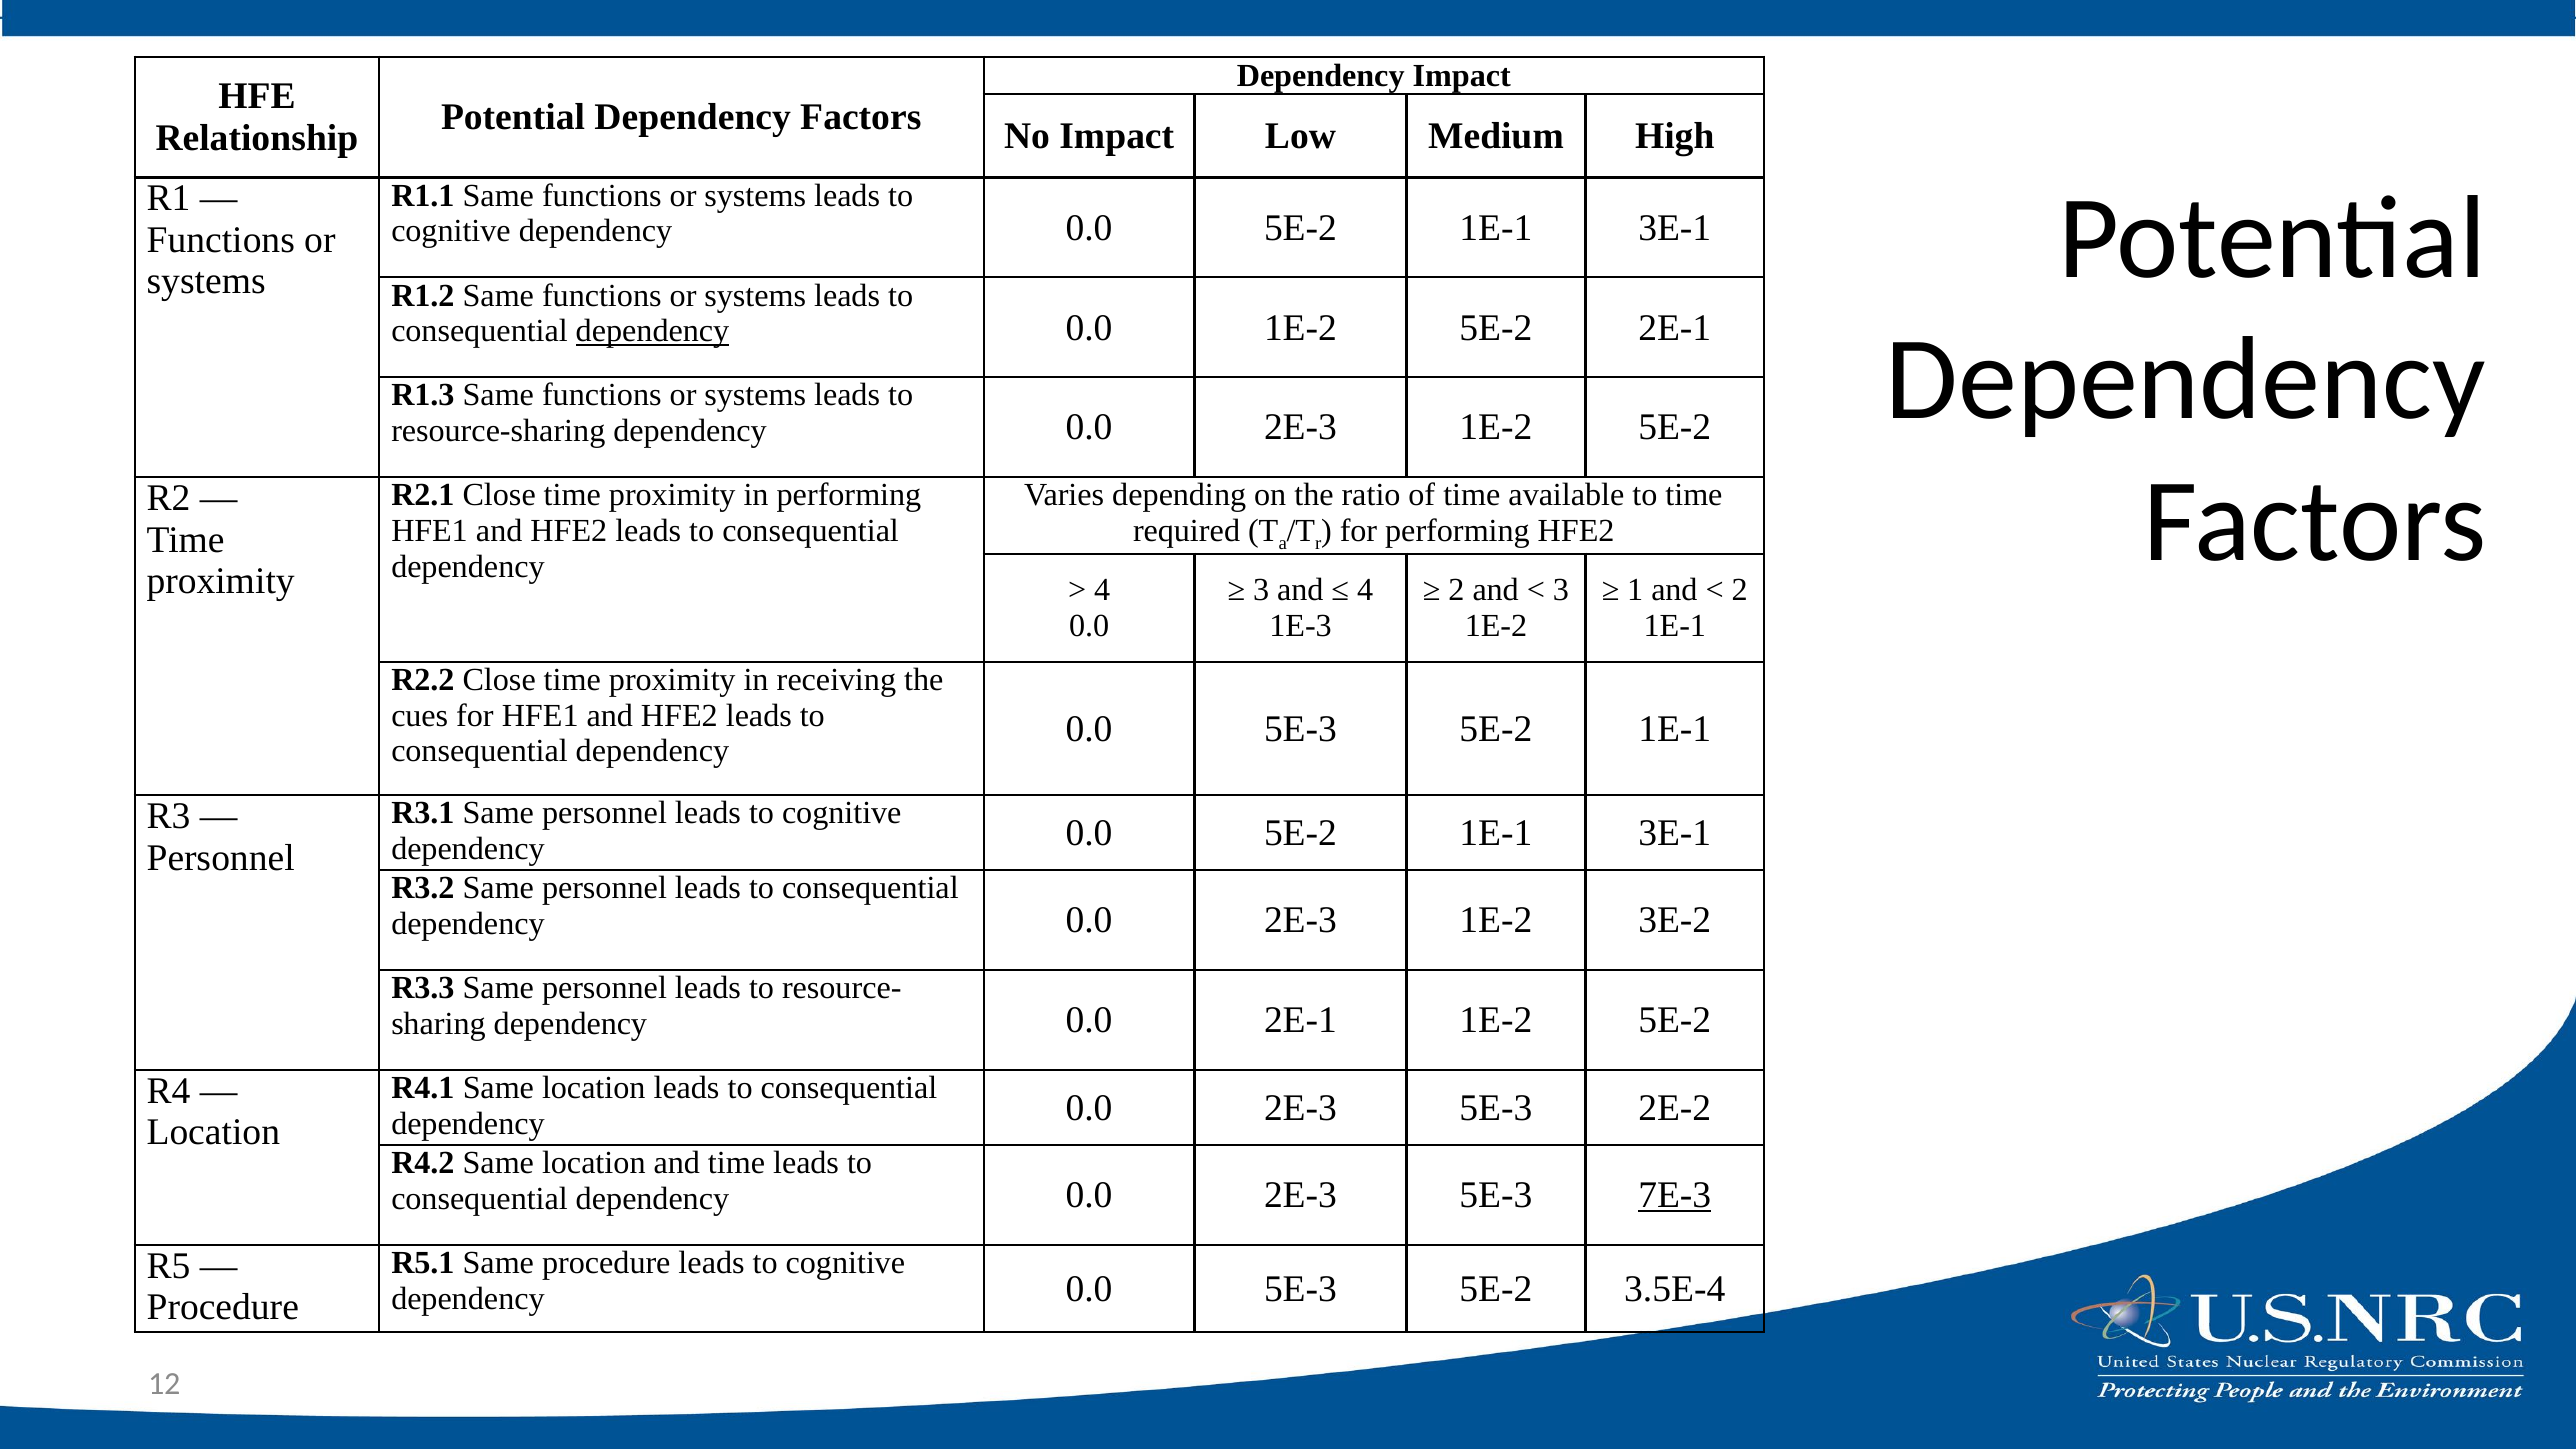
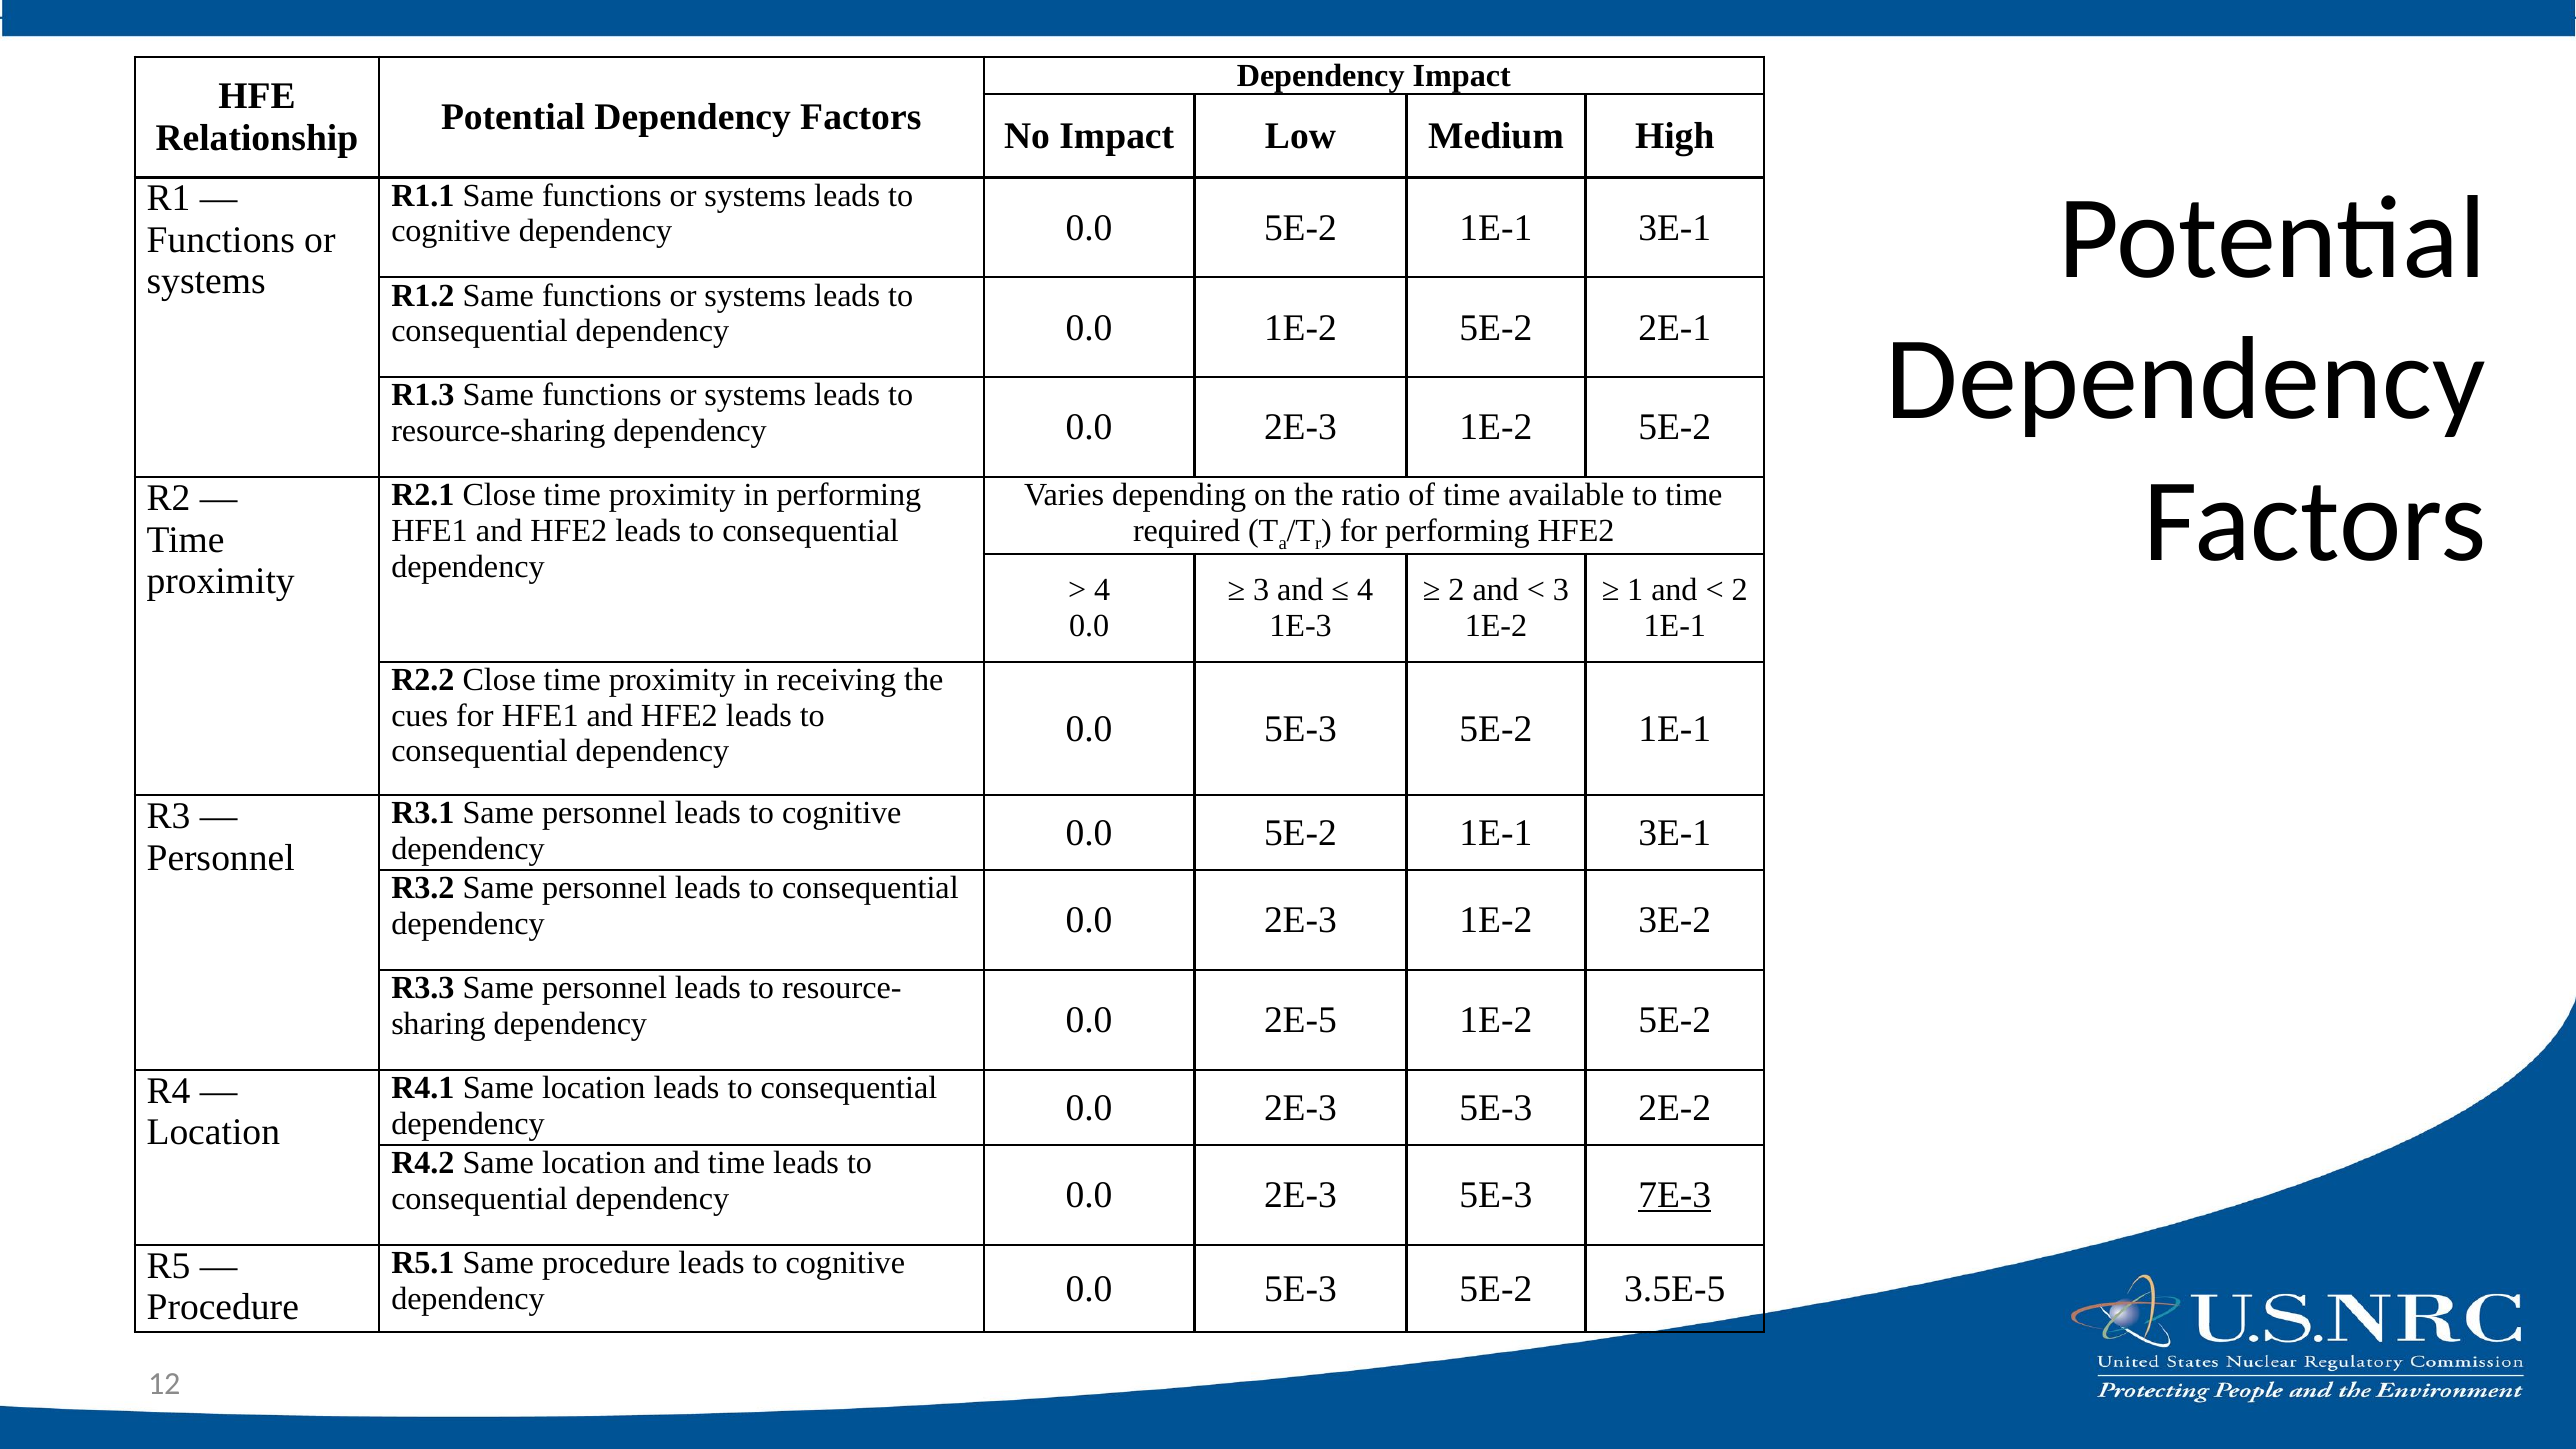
dependency underline: present -> none (653, 331)
0.0 2E-1: 2E-1 -> 2E-5 (1300, 1020)
3.5E-4: 3.5E-4 -> 3.5E-5 (1675, 1289)
